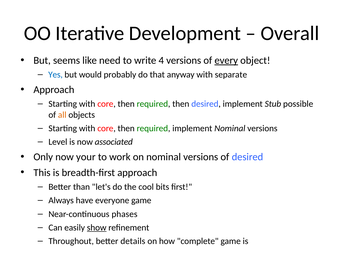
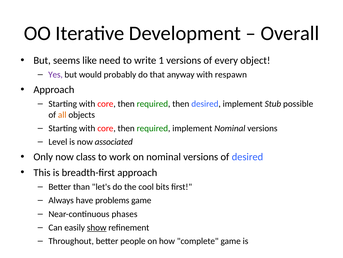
4: 4 -> 1 (161, 60)
every underline: present -> none (226, 60)
Yes colour: blue -> purple (56, 74)
separate: separate -> respawn (231, 74)
your: your -> class (86, 156)
everyone: everyone -> problems (112, 200)
details: details -> people (133, 240)
